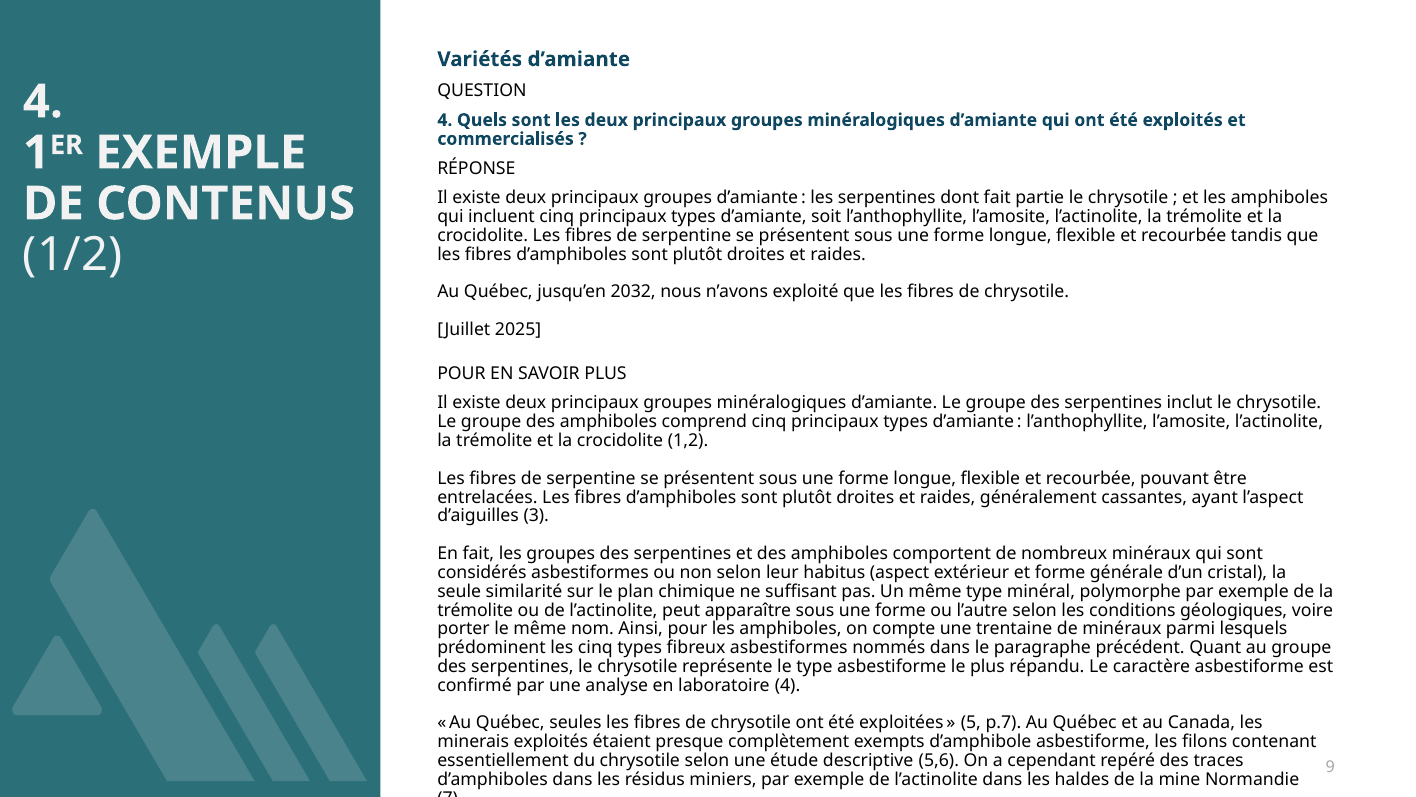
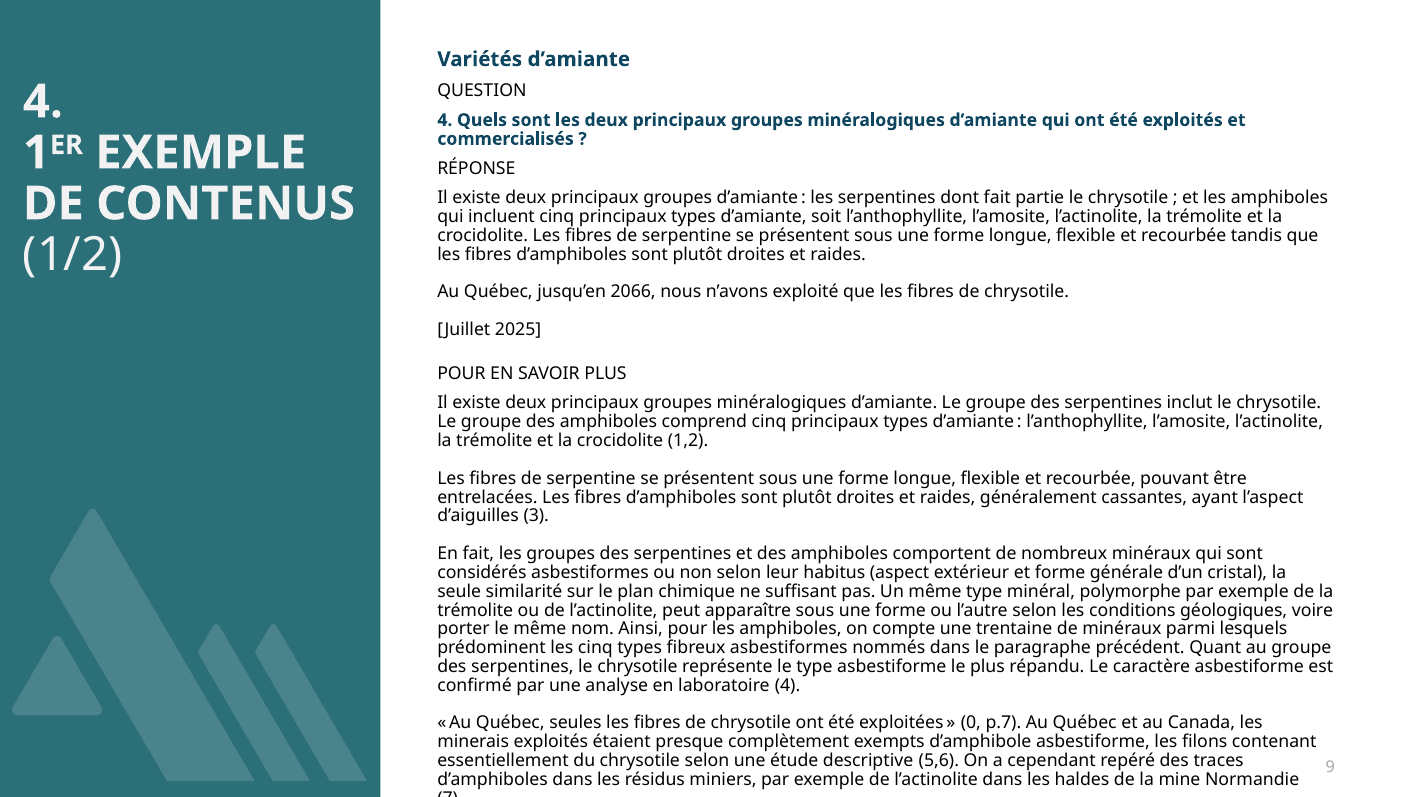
2032: 2032 -> 2066 (633, 292)
5: 5 -> 0 (971, 723)
